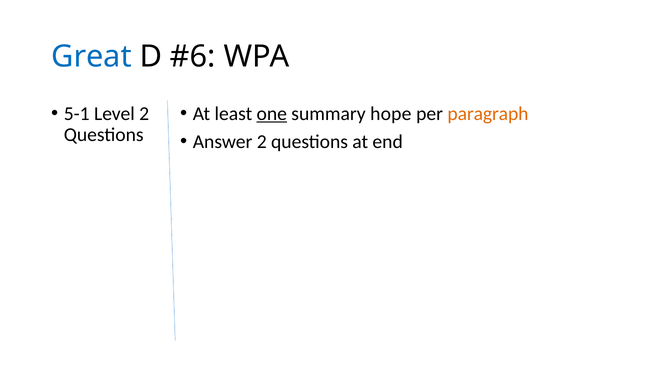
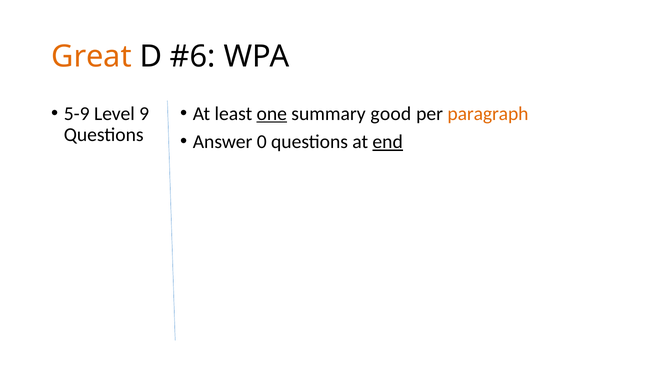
Great colour: blue -> orange (91, 56)
5-1: 5-1 -> 5-9 (77, 114)
Level 2: 2 -> 9 (144, 114)
hope: hope -> good (391, 114)
Answer 2: 2 -> 0 (262, 142)
end underline: none -> present (388, 142)
